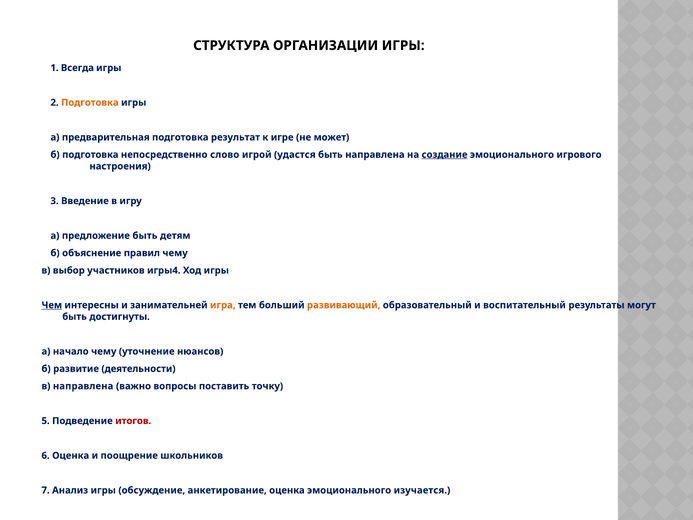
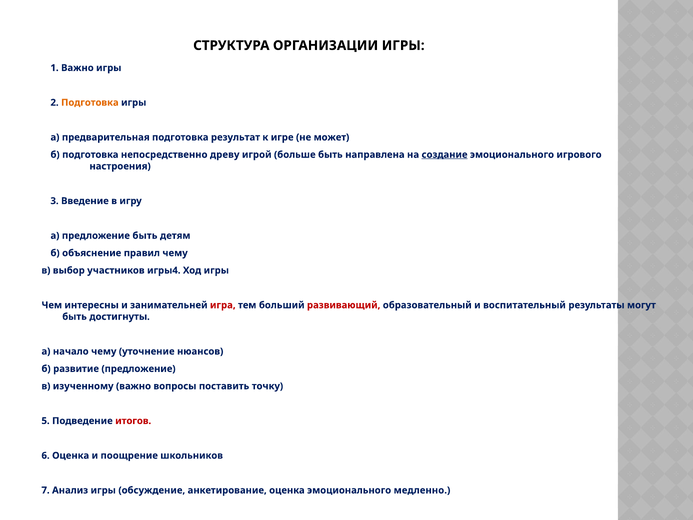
1 Всегда: Всегда -> Важно (77, 68)
слово: слово -> древу (225, 155)
удастся: удастся -> больше (295, 155)
Чем underline: present -> none (52, 305)
игра colour: orange -> red (223, 305)
развивающий colour: orange -> red (344, 305)
развитие деятельности: деятельности -> предложение (138, 369)
в направлена: направлена -> изученному (83, 386)
изучается: изучается -> медленно (422, 490)
